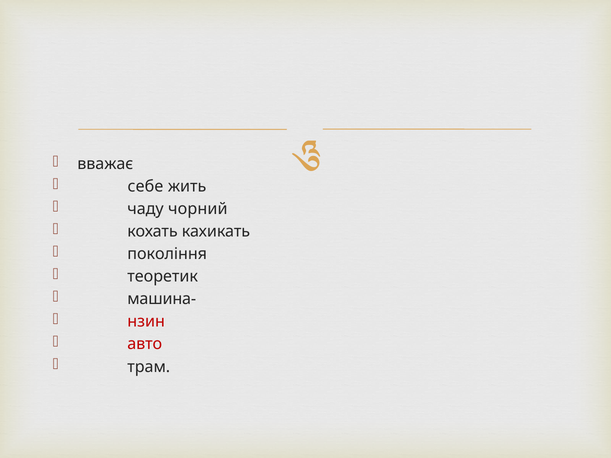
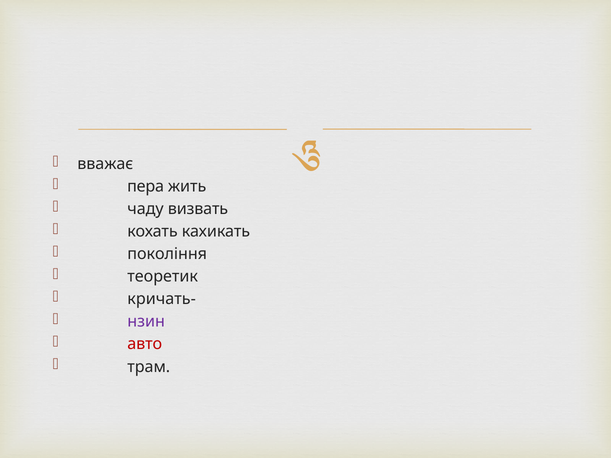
себе: себе -> пера (146, 187)
чорний: чорний -> визвать (198, 209)
машина-: машина- -> кричать- (162, 299)
нзин colour: red -> purple (146, 322)
